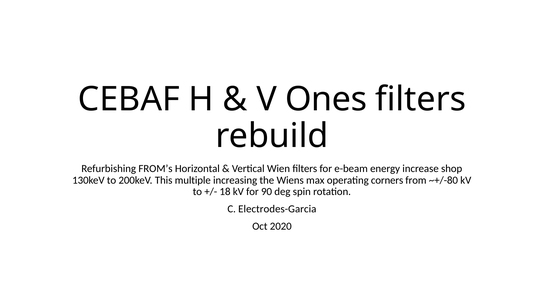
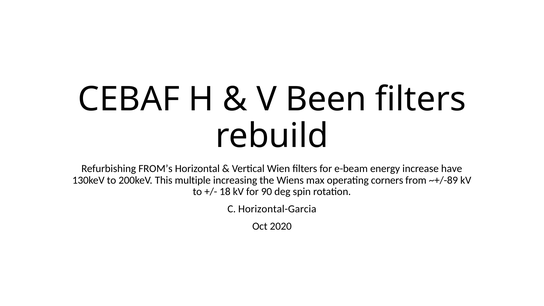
Ones: Ones -> Been (326, 99)
shop: shop -> have (452, 169)
~+/-80: ~+/-80 -> ~+/-89 (443, 180)
Electrodes-Garcia: Electrodes-Garcia -> Horizontal-Garcia (277, 209)
